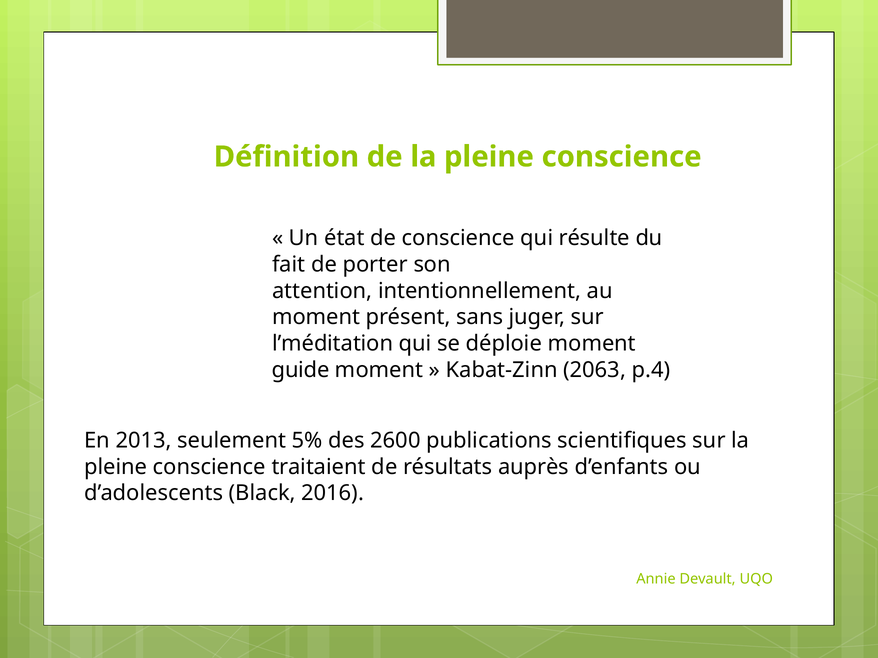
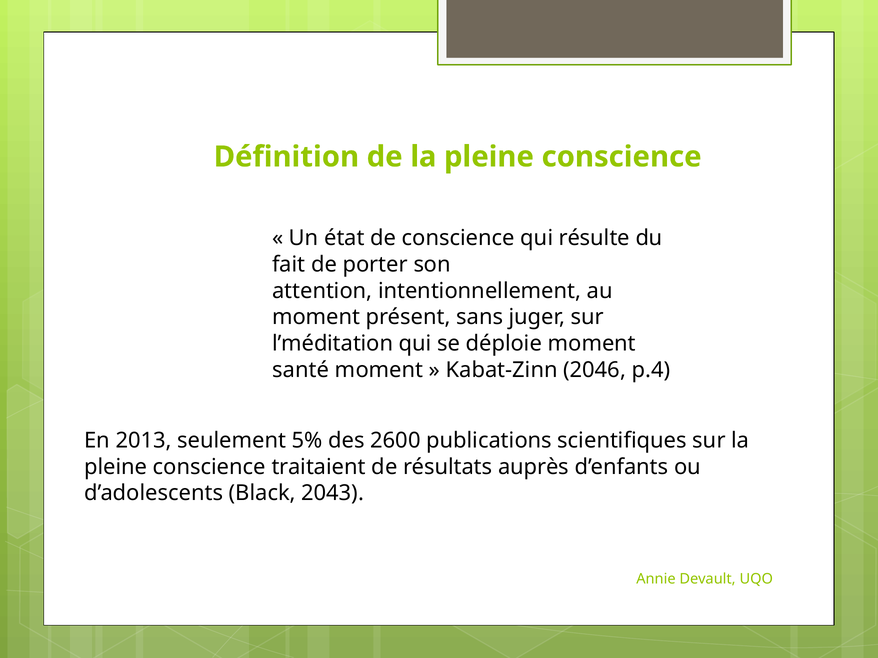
guide: guide -> santé (301, 370)
2063: 2063 -> 2046 (595, 370)
2016: 2016 -> 2043 (333, 494)
